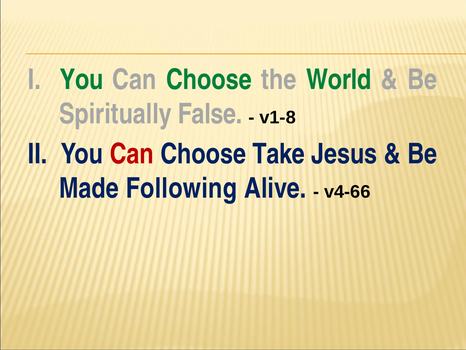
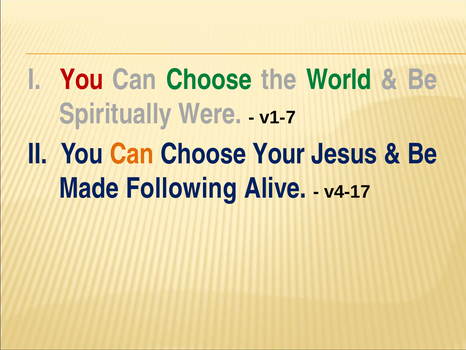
You colour: green -> red (82, 80)
False: False -> Were (210, 114)
v1-8: v1-8 -> v1-7 (278, 117)
Can colour: red -> orange (132, 154)
Take: Take -> Your (279, 154)
v4-66: v4-66 -> v4-17 (347, 191)
